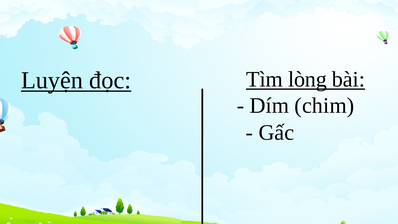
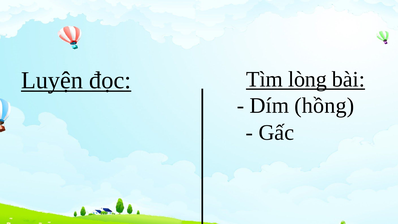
chim: chim -> hồng (324, 106)
